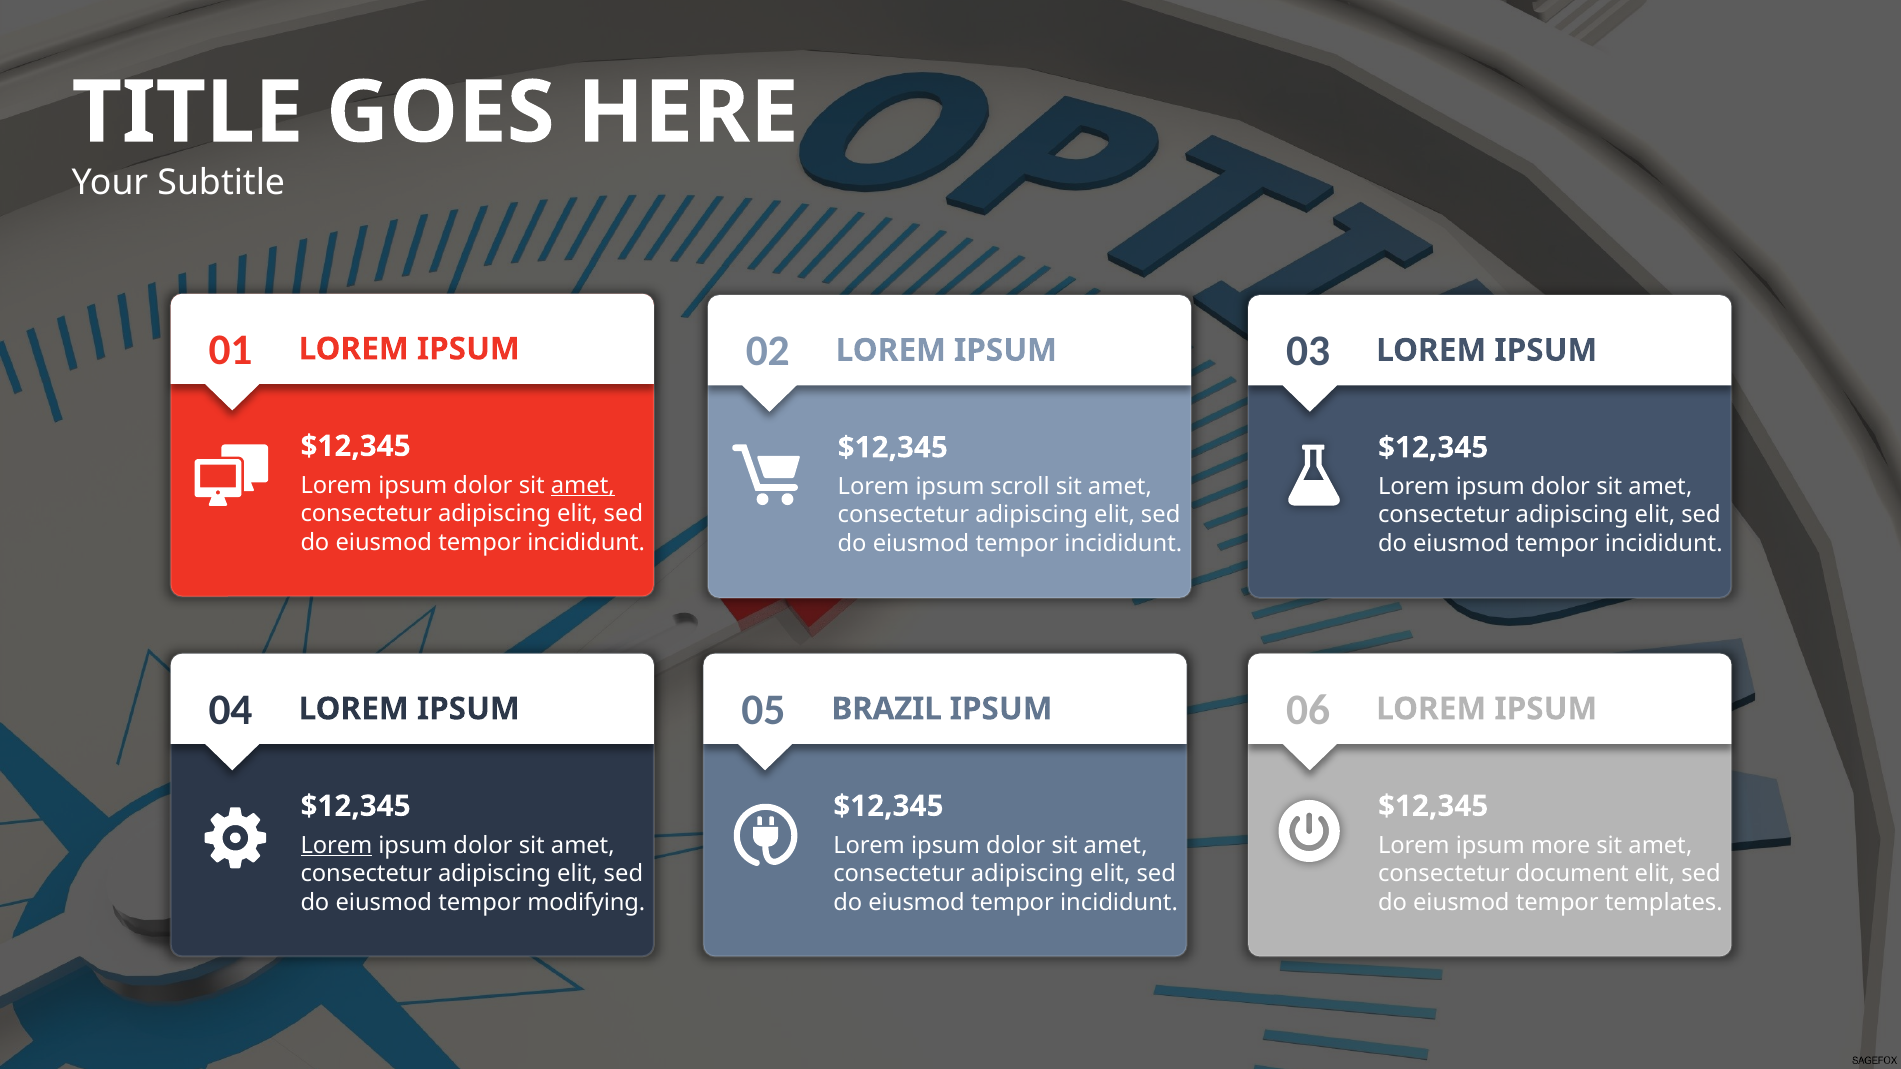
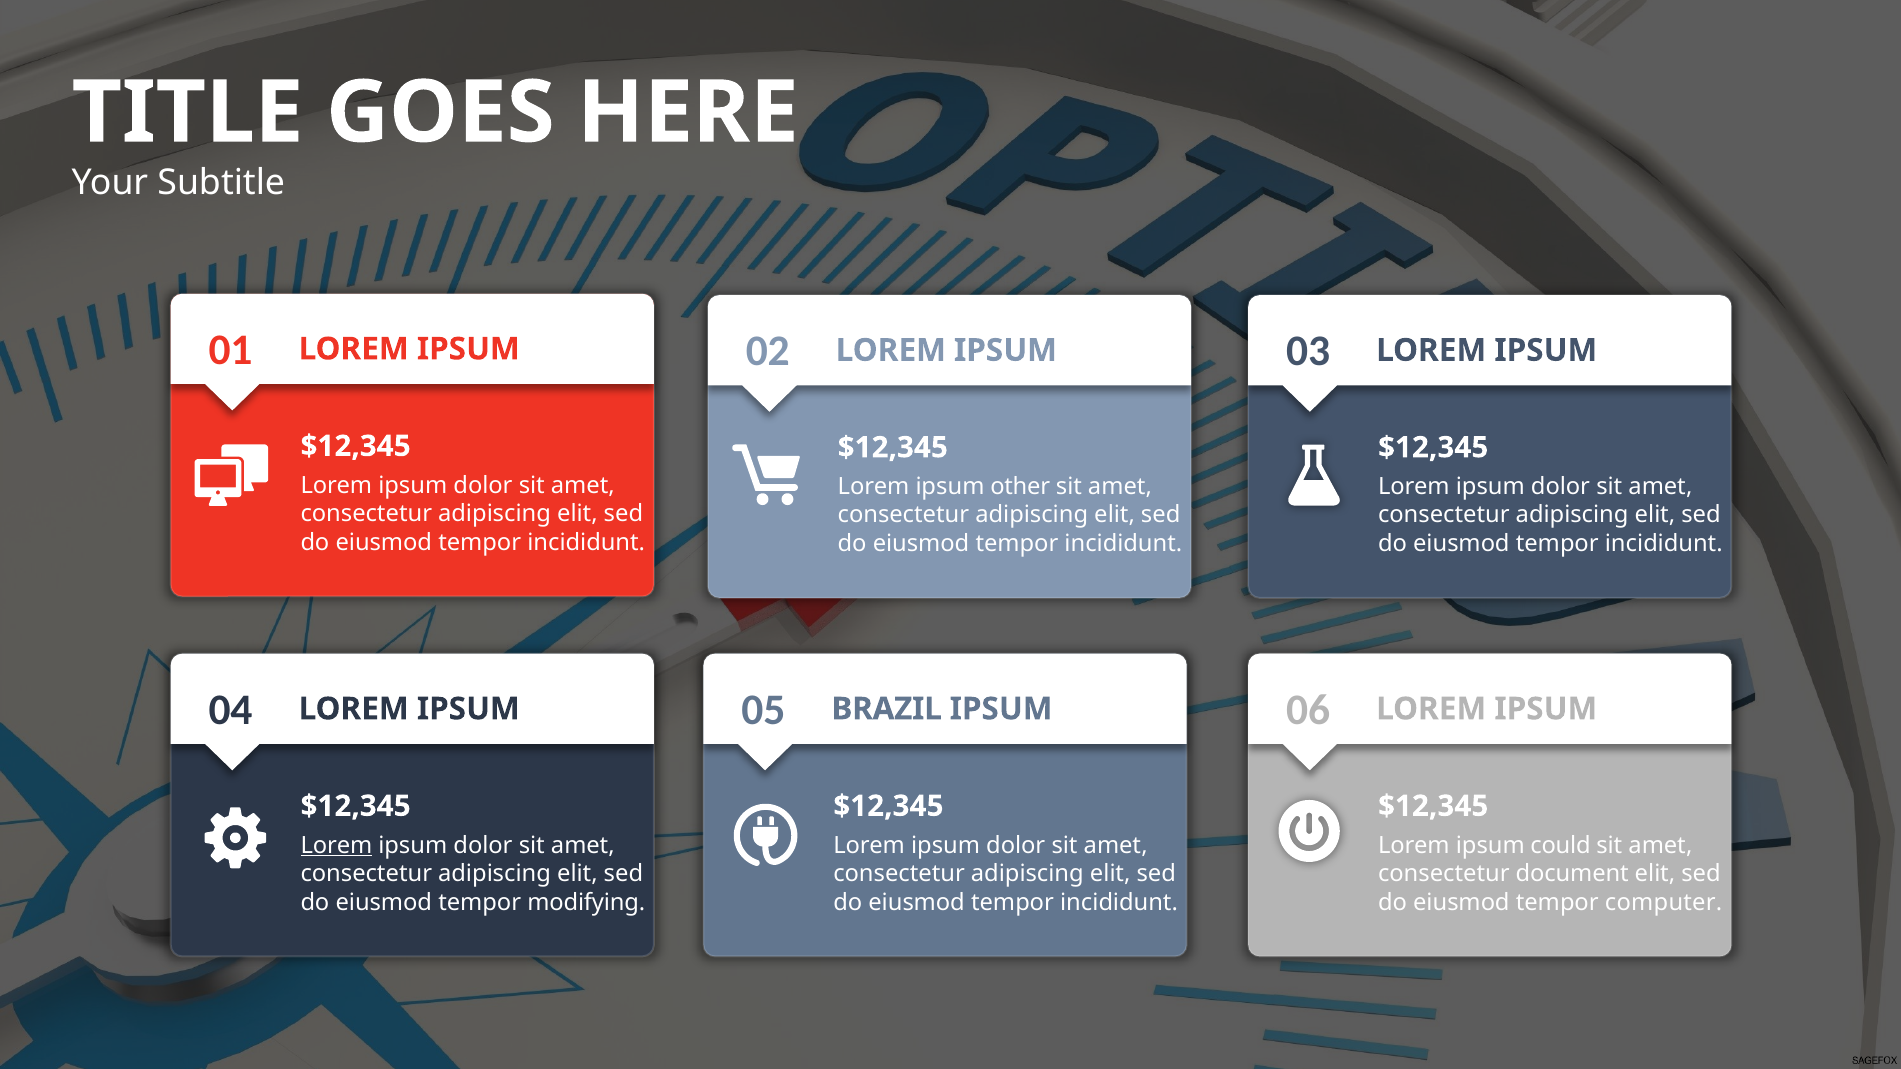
amet underline: present -> none (583, 485)
scroll: scroll -> other (1020, 487)
more: more -> could (1561, 845)
templates: templates -> computer (1664, 902)
